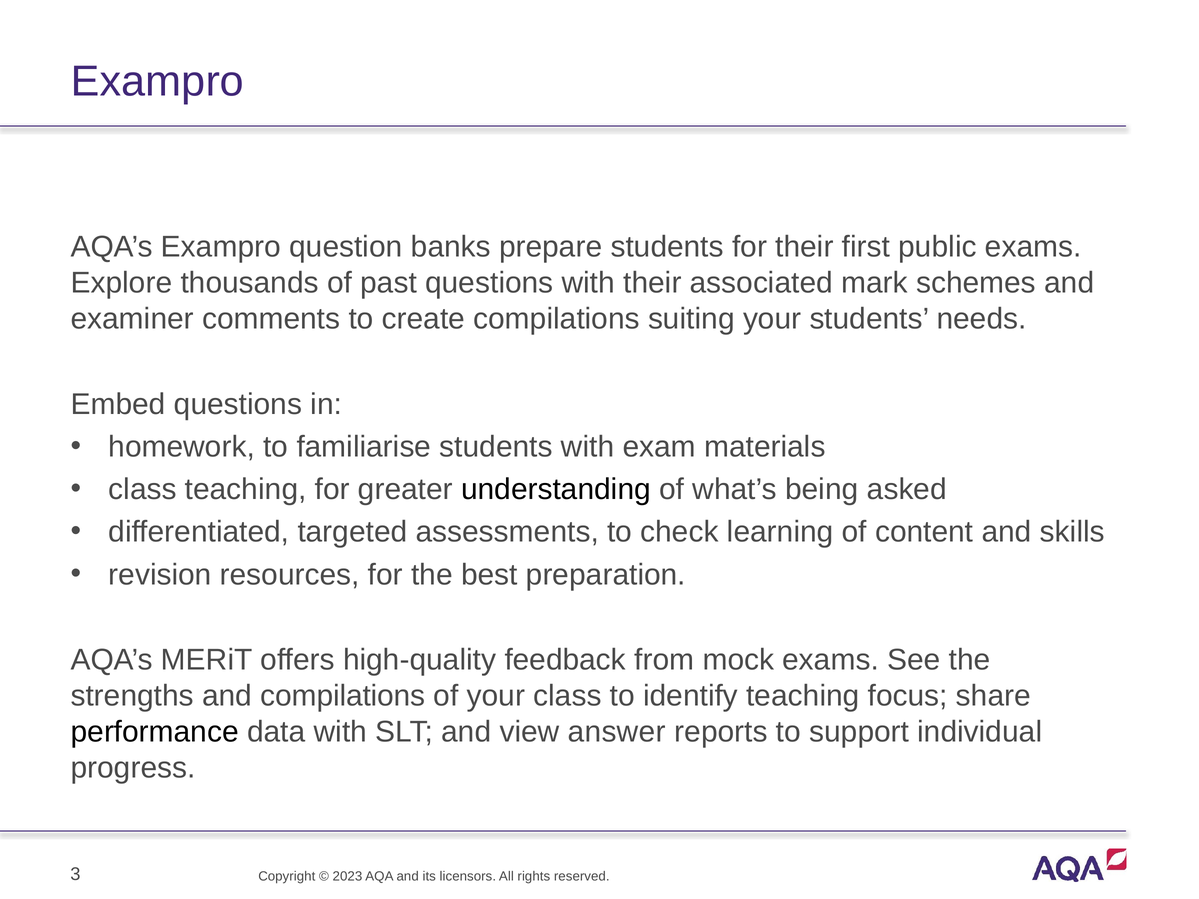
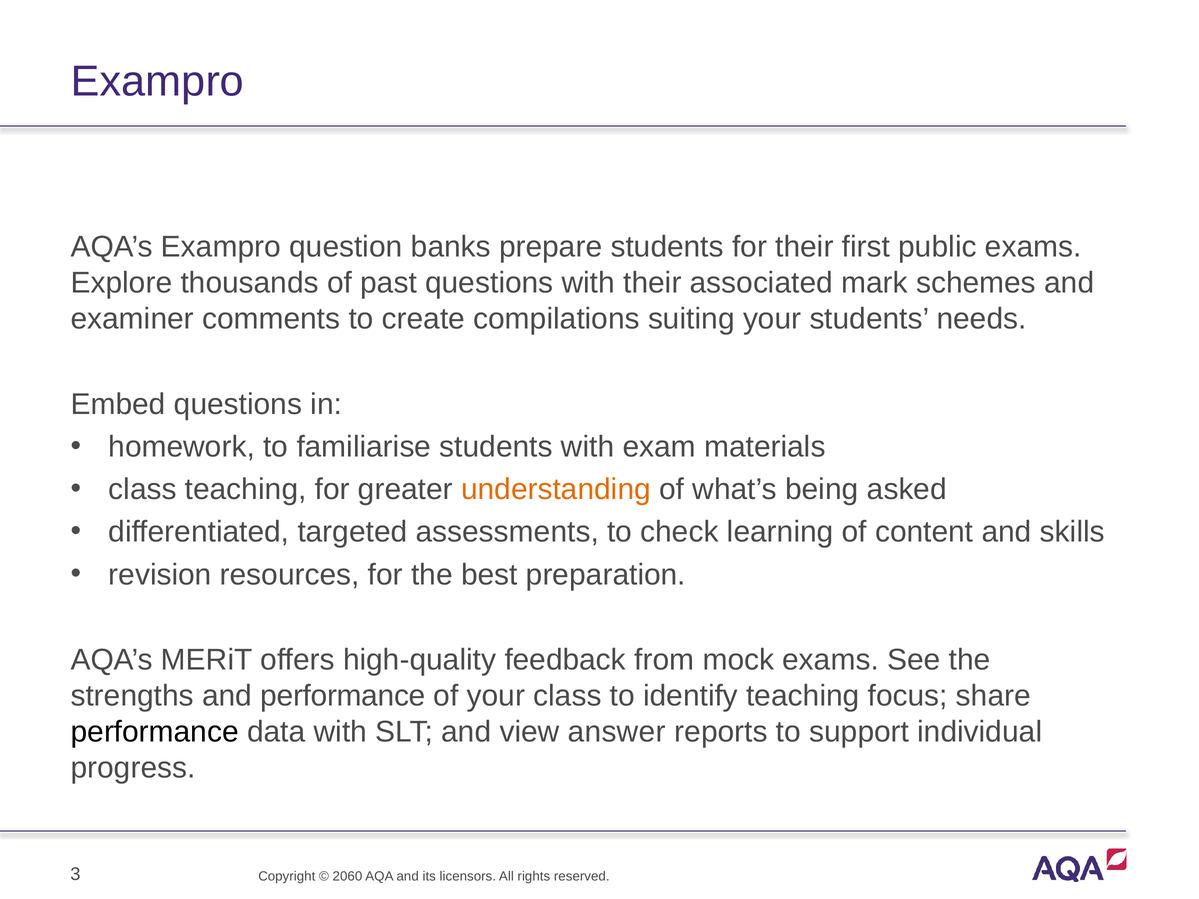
understanding colour: black -> orange (556, 490)
and compilations: compilations -> performance (343, 696)
2023: 2023 -> 2060 (347, 876)
